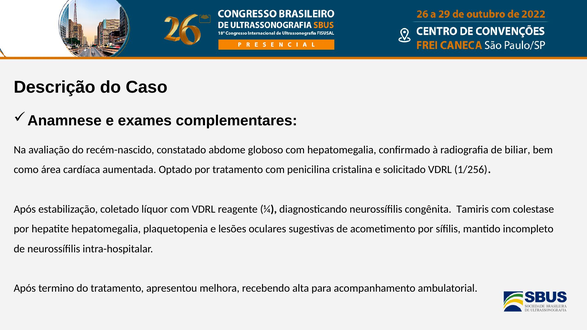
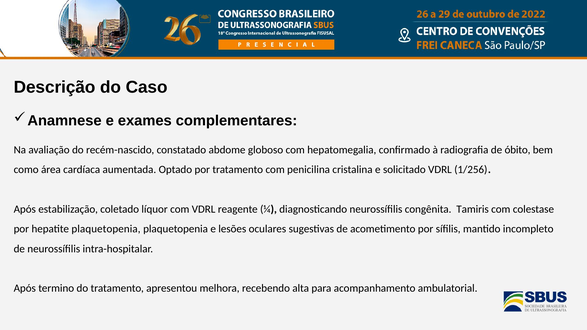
biliar: biliar -> óbito (518, 150)
hepatite hepatomegalia: hepatomegalia -> plaquetopenia (106, 229)
